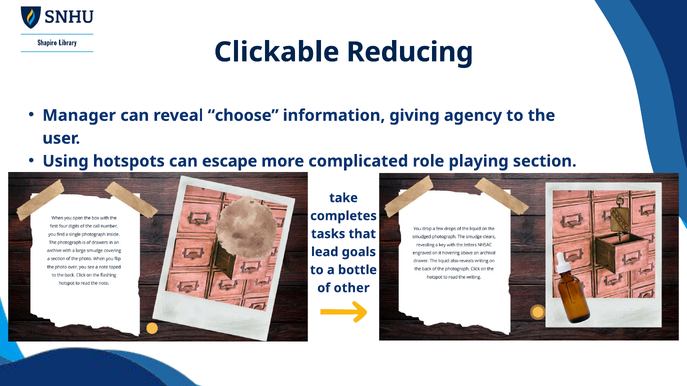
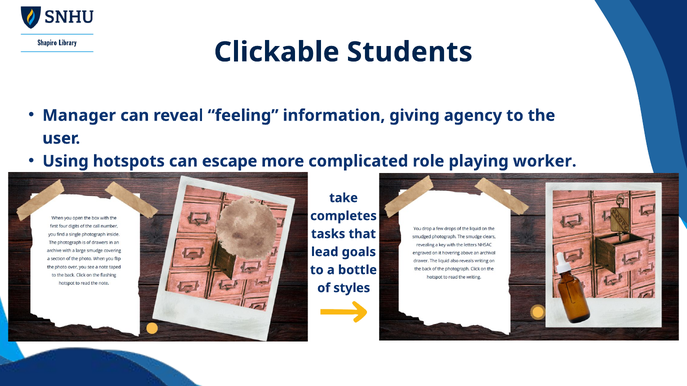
Reducing: Reducing -> Students (410, 52)
choose: choose -> feeling (243, 116)
section: section -> worker (545, 161)
other: other -> styles (352, 288)
